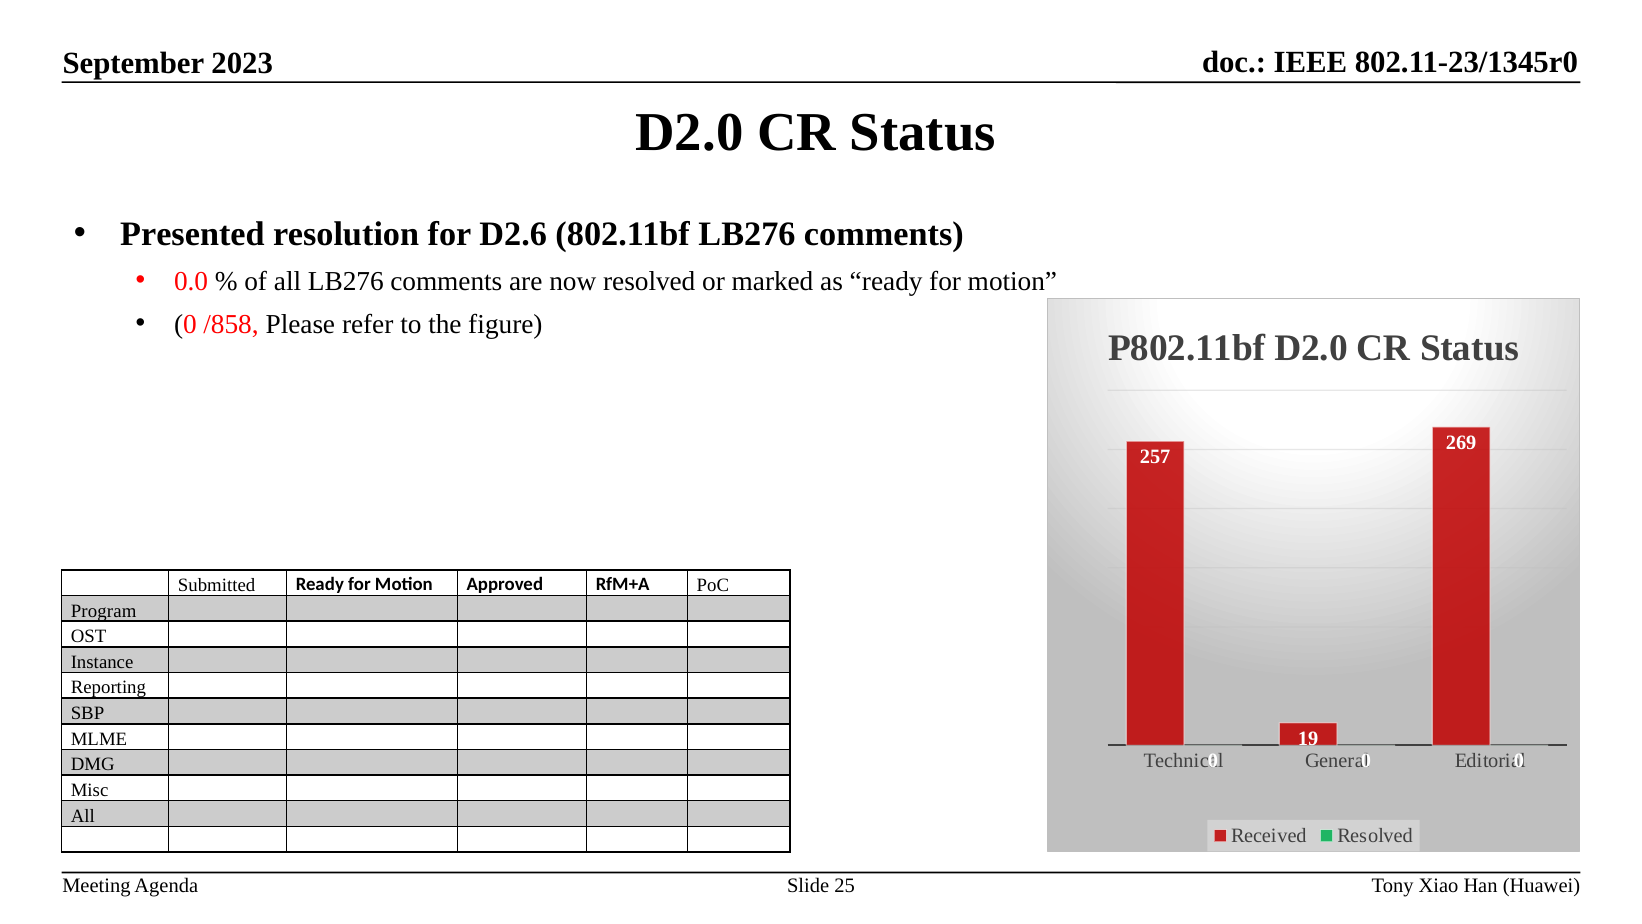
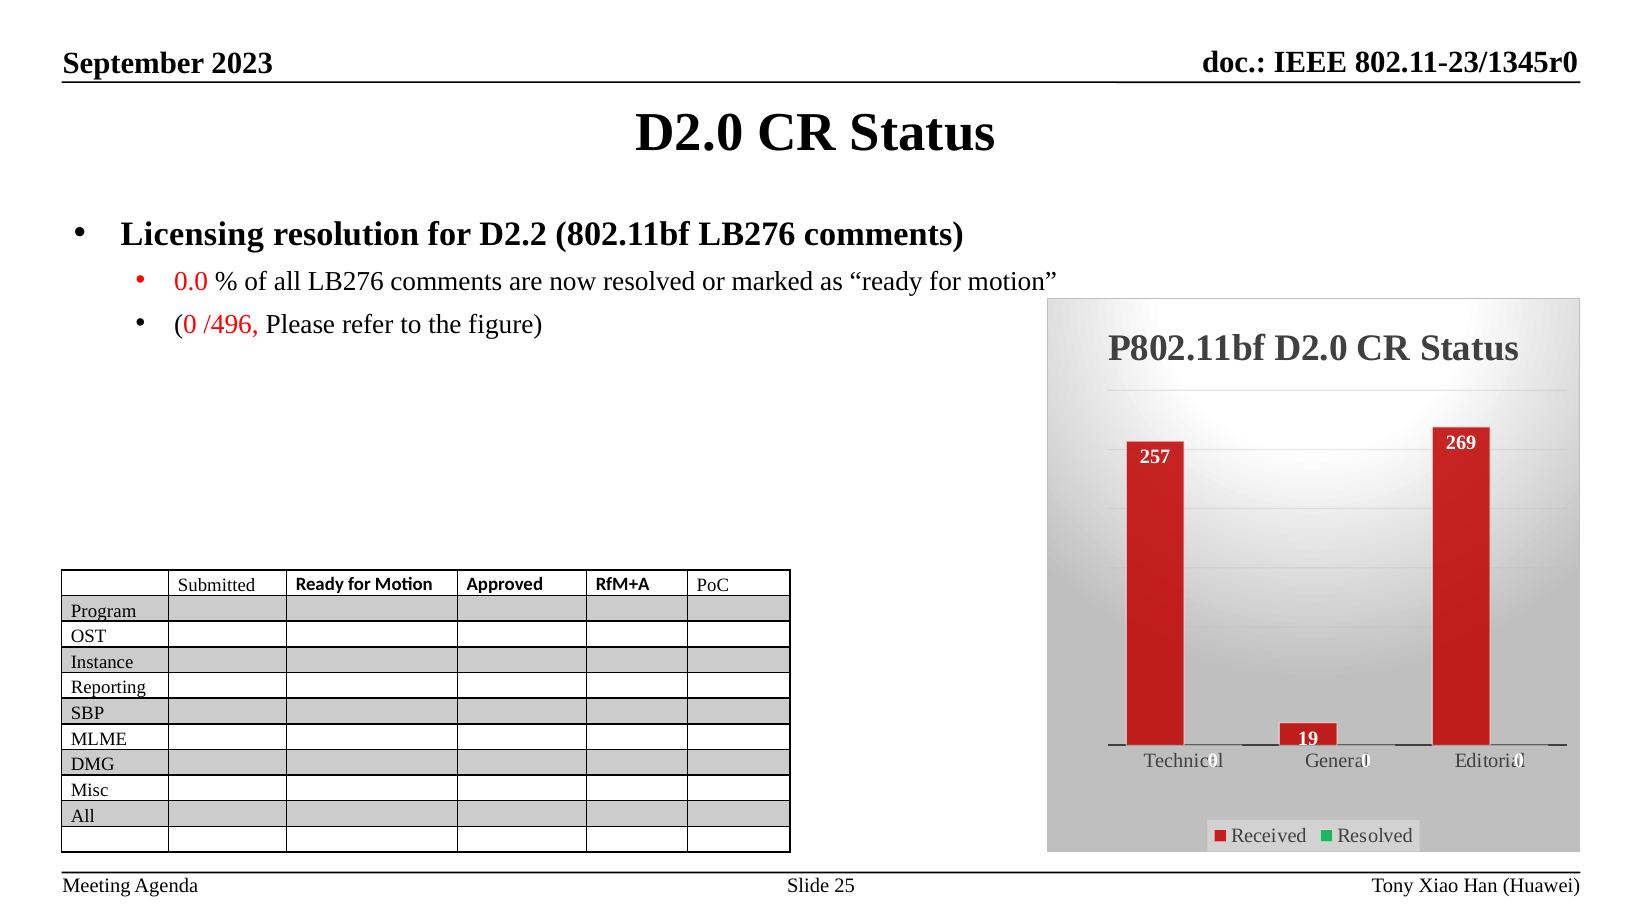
Presented: Presented -> Licensing (192, 234)
D2.6: D2.6 -> D2.2 (513, 234)
/858: /858 -> /496 (231, 324)
